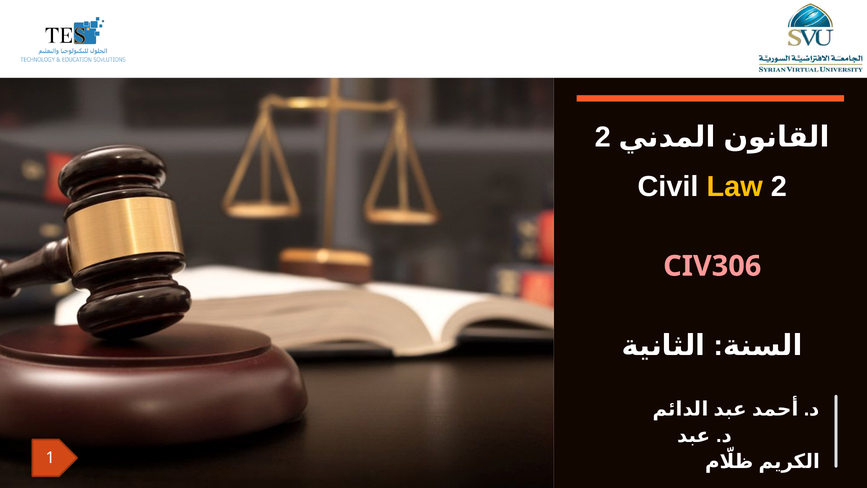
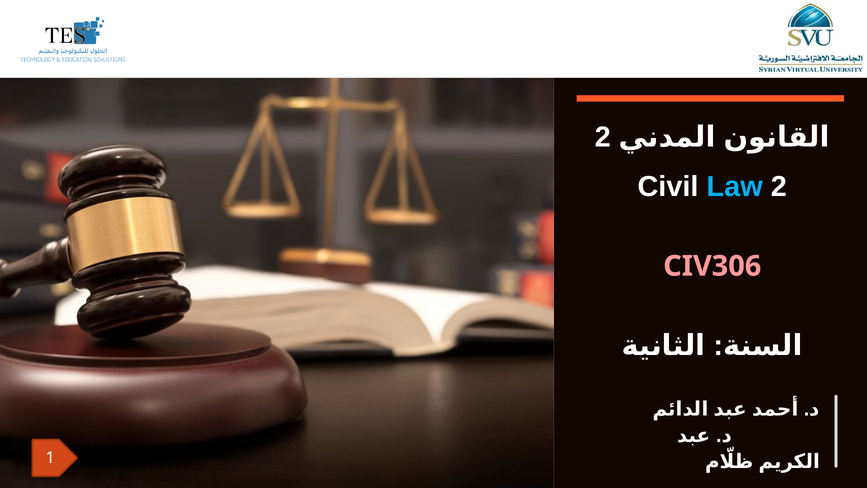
Law colour: yellow -> light blue (735, 186)
